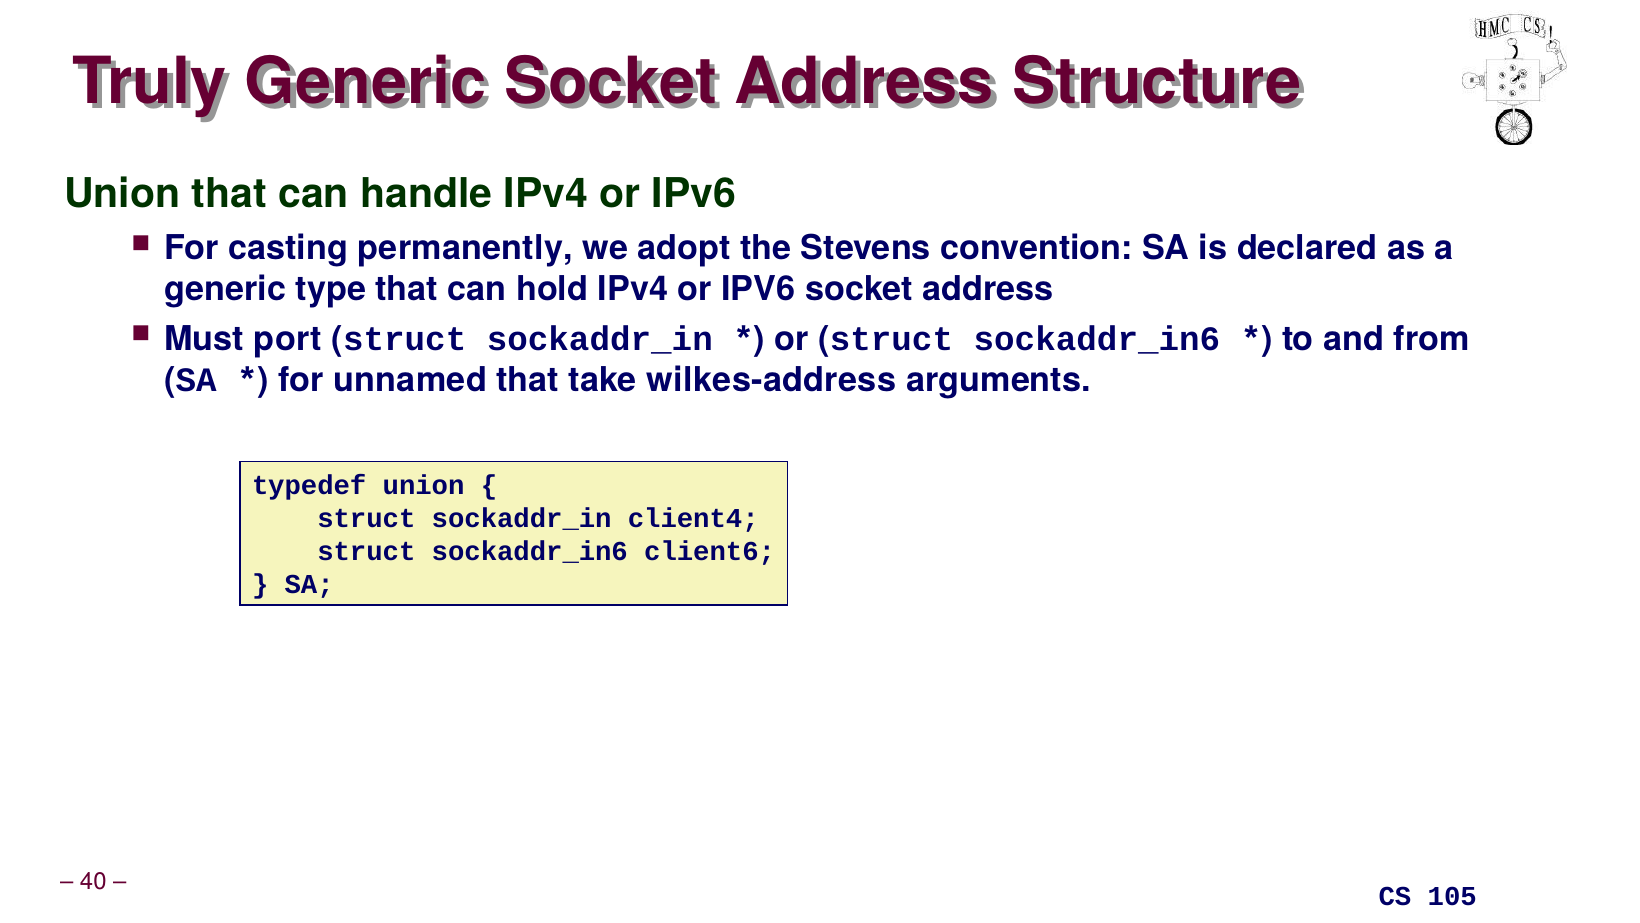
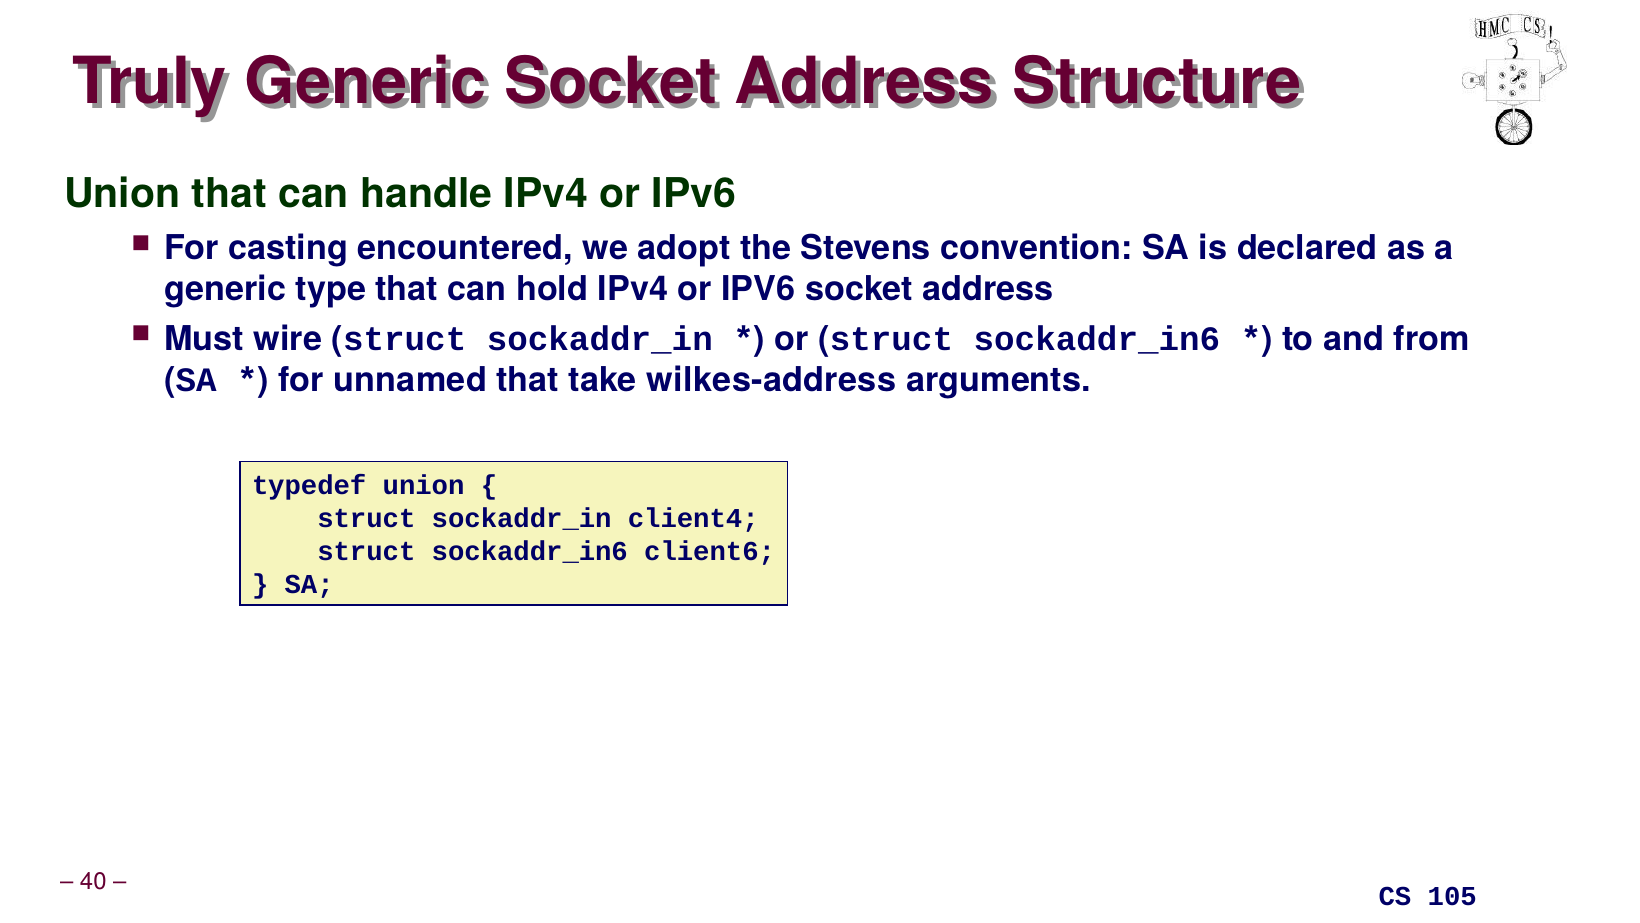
permanently: permanently -> encountered (465, 248)
port: port -> wire (288, 339)
